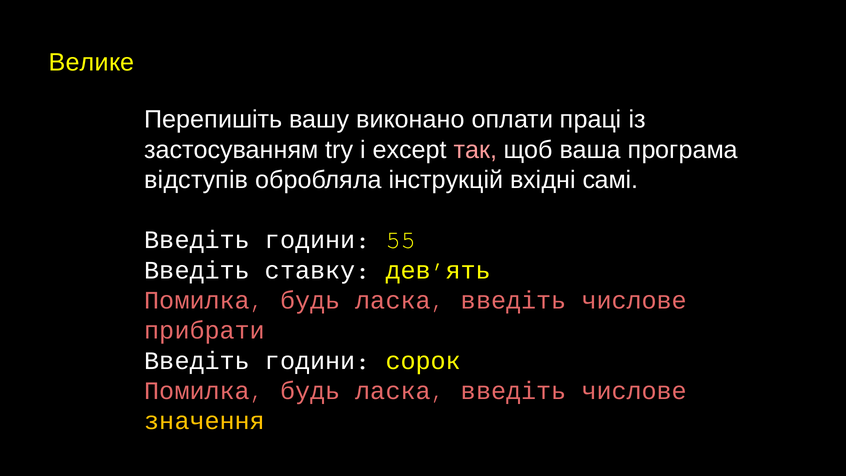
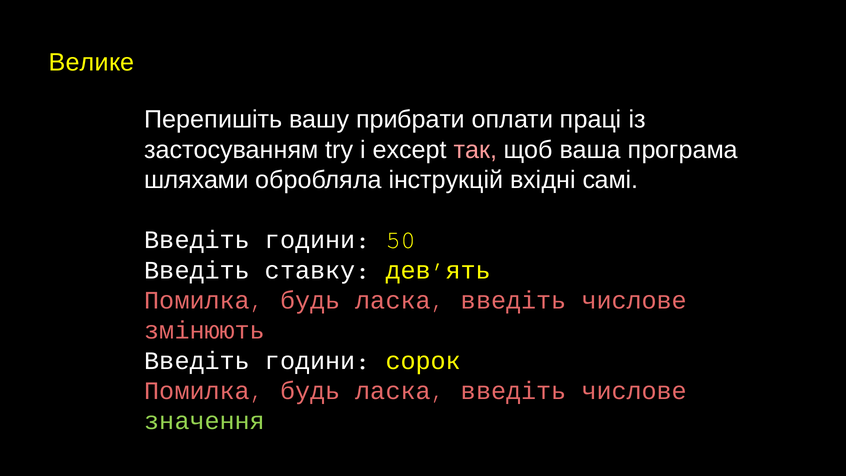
виконано: виконано -> прибрати (411, 120)
відступів: відступів -> шляхами (196, 180)
55: 55 -> 50 (401, 240)
прибрати: прибрати -> змінюють (205, 331)
значення colour: yellow -> light green (205, 421)
